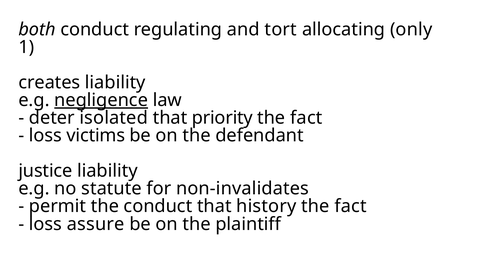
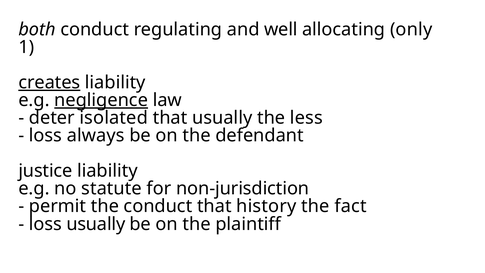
tort: tort -> well (281, 29)
creates underline: none -> present (49, 82)
that priority: priority -> usually (222, 118)
fact: fact -> less (306, 118)
victims: victims -> always (96, 135)
non-invalidates: non-invalidates -> non-jurisdiction (243, 189)
loss assure: assure -> usually (96, 224)
